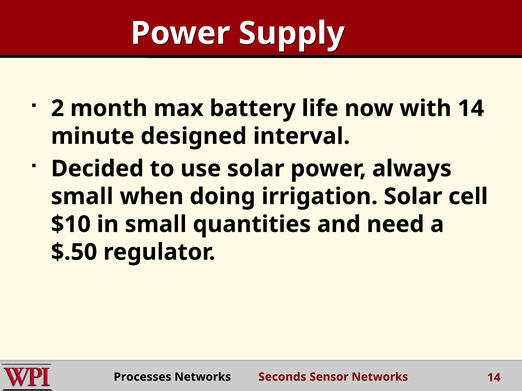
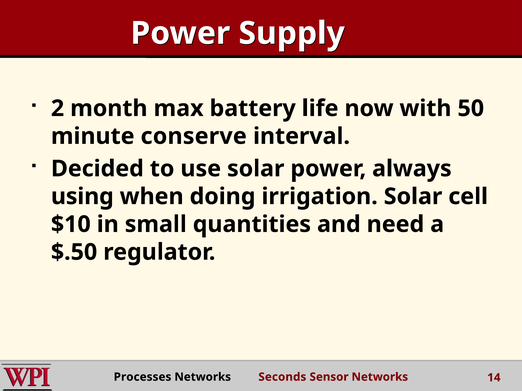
with 14: 14 -> 50 (471, 109)
designed: designed -> conserve (194, 136)
small: small -> using (82, 197)
